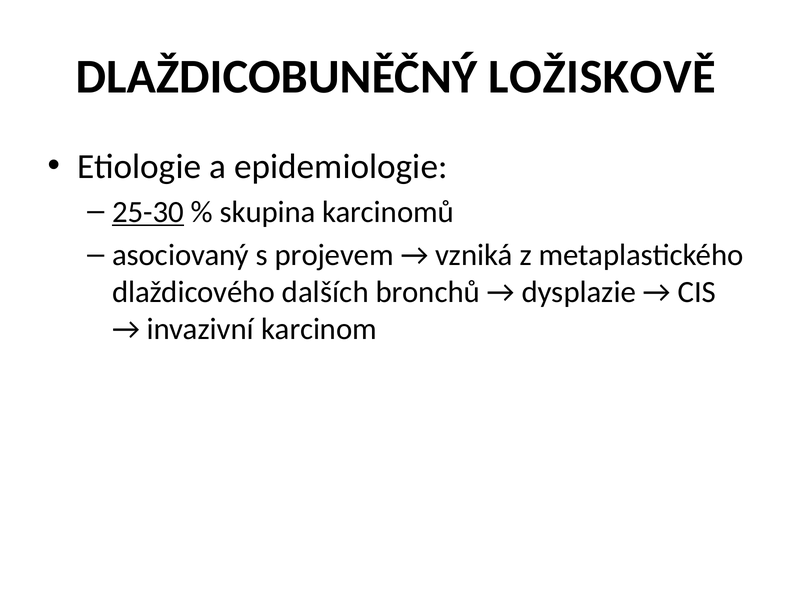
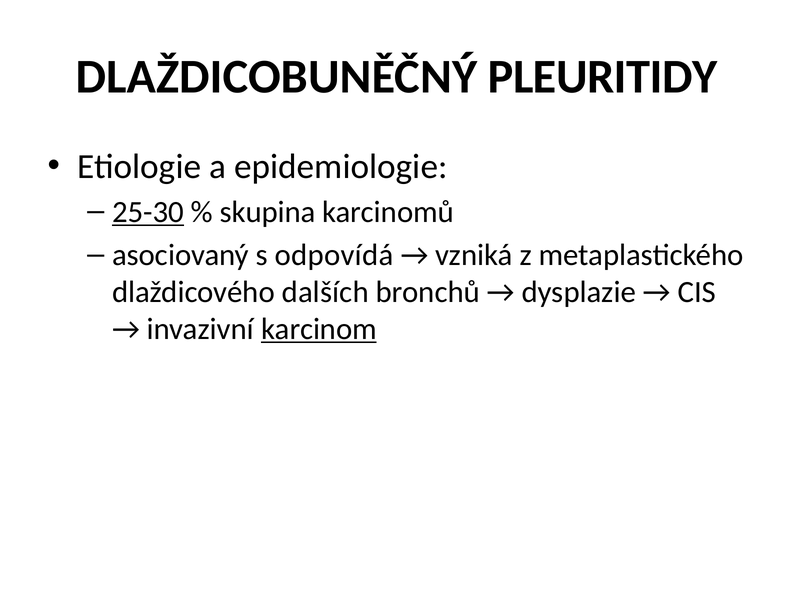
LOŽISKOVĚ: LOŽISKOVĚ -> PLEURITIDY (603, 77)
projevem: projevem -> odpovídá (334, 255)
karcinom underline: none -> present (319, 329)
